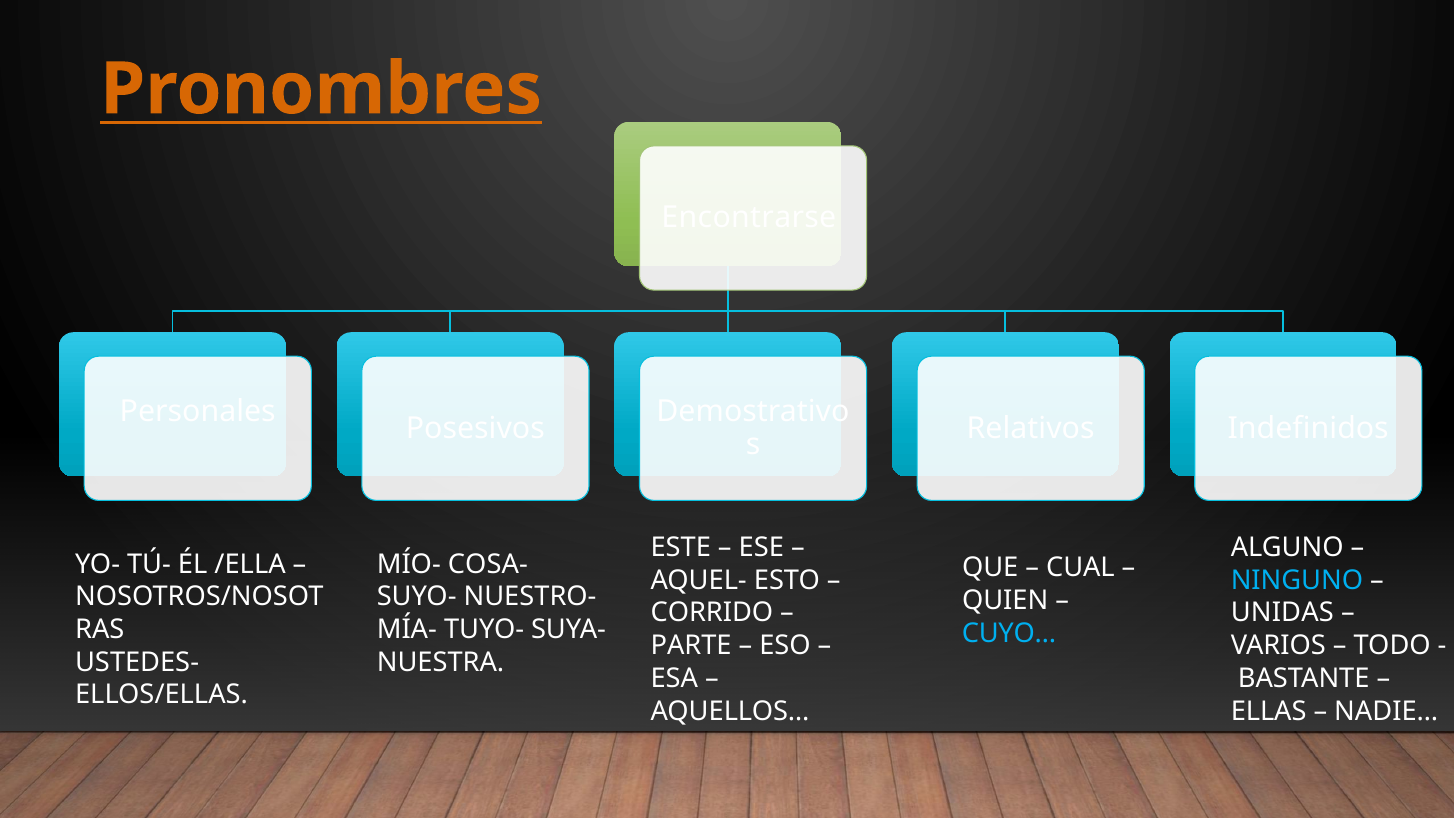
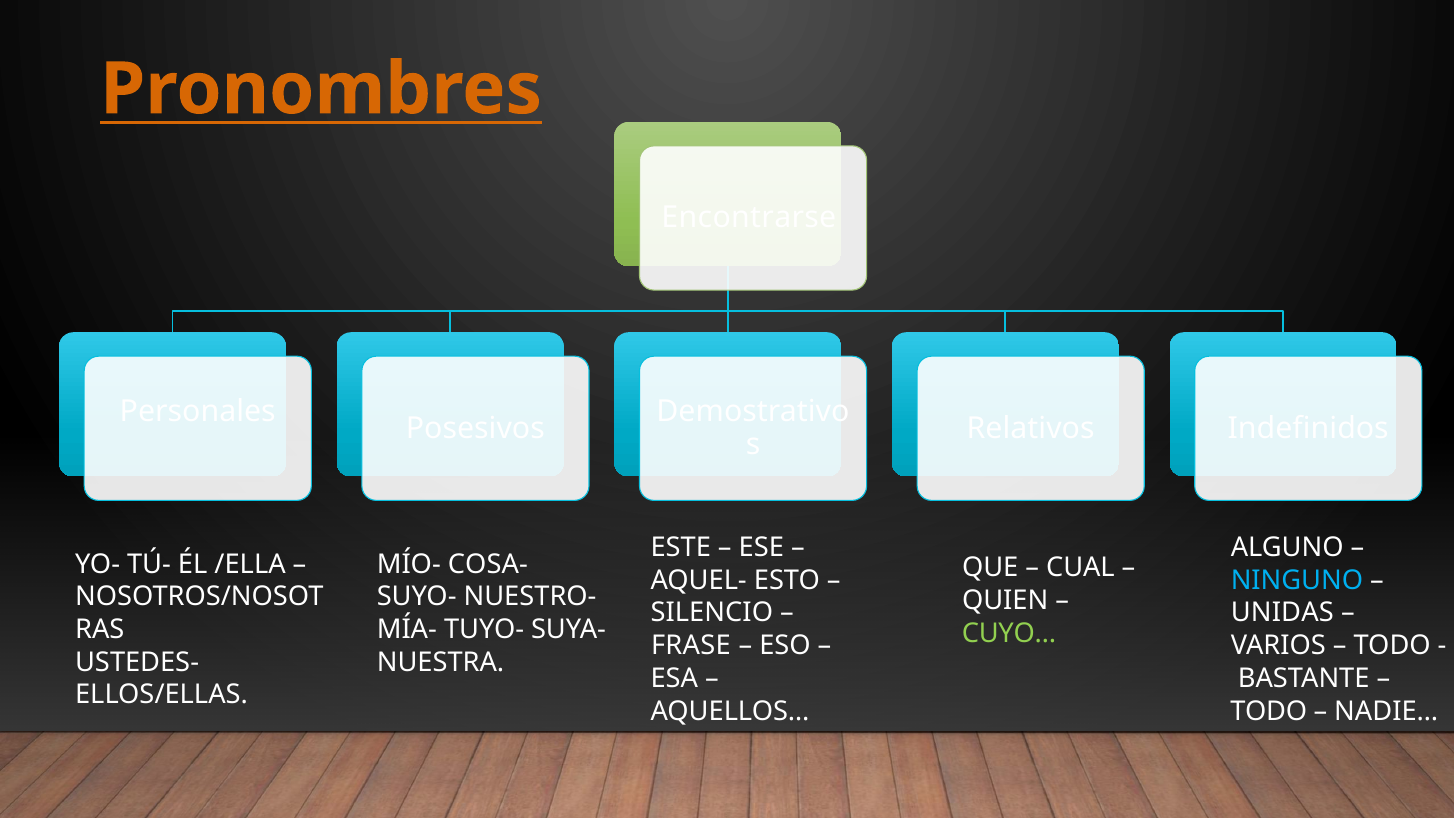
CORRIDO: CORRIDO -> SILENCIO (712, 613)
CUYO… colour: light blue -> light green (1009, 633)
PARTE: PARTE -> FRASE (691, 646)
ELLAS: ELLAS -> TODO (1269, 711)
